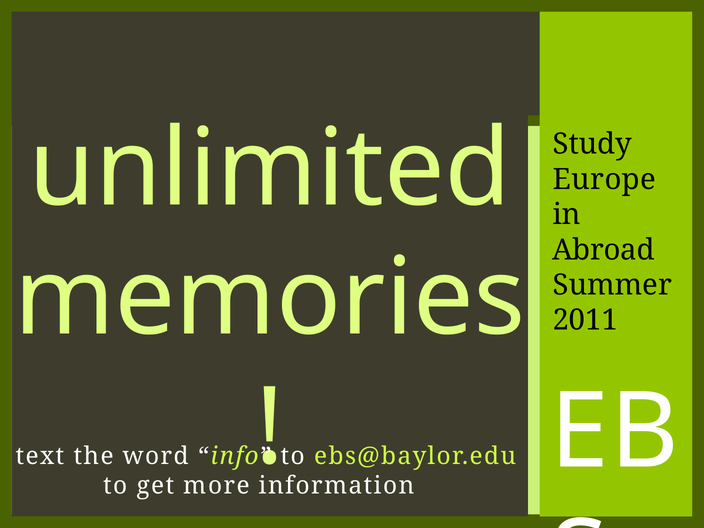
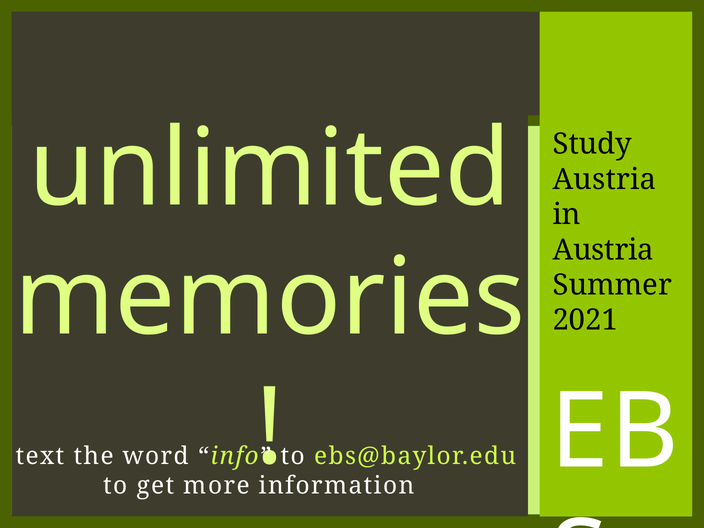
Europe: Europe -> Austria (604, 179)
Abroad: Abroad -> Austria (603, 250)
2011: 2011 -> 2021 (585, 320)
